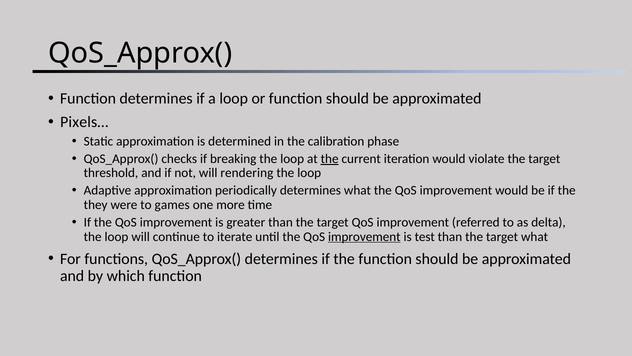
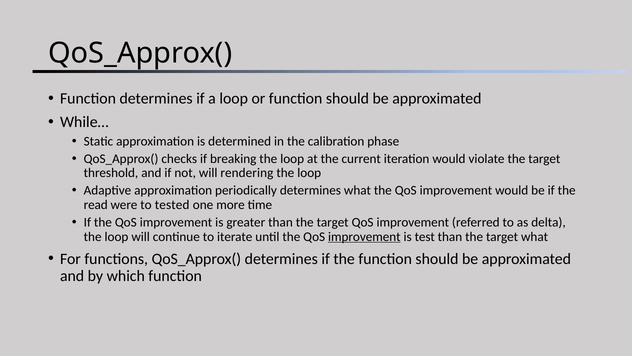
Pixels…: Pixels… -> While… (84, 122)
the underline: present -> none (330, 159)
they: they -> read (96, 205)
games: games -> tested (172, 205)
